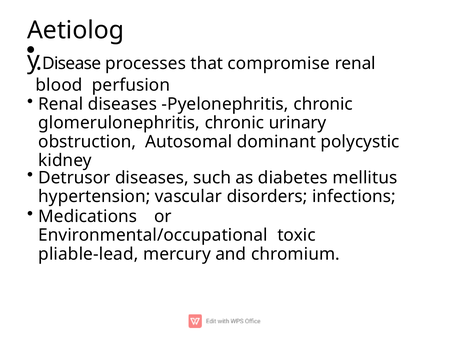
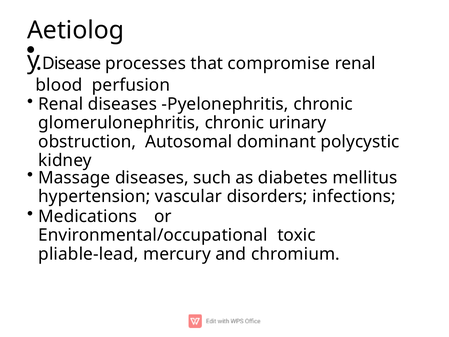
Detrusor: Detrusor -> Massage (74, 177)
